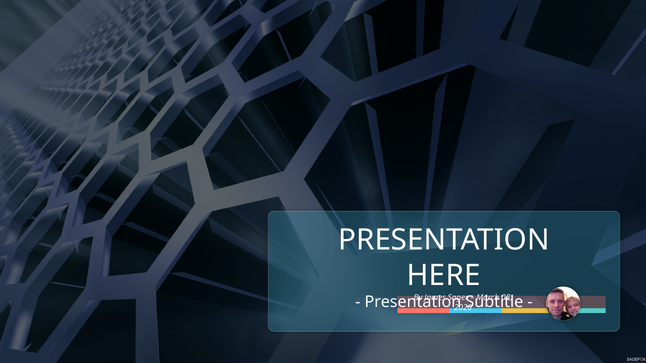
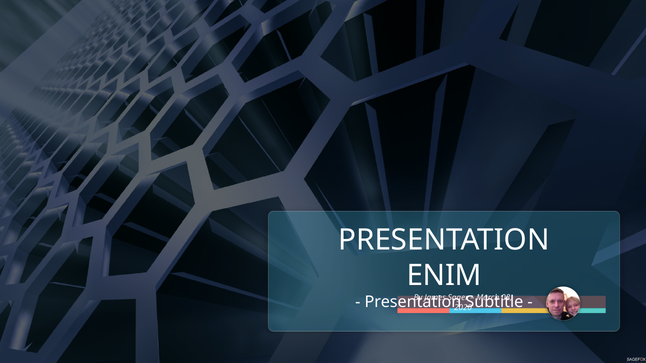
HERE: HERE -> ENIM (444, 276)
